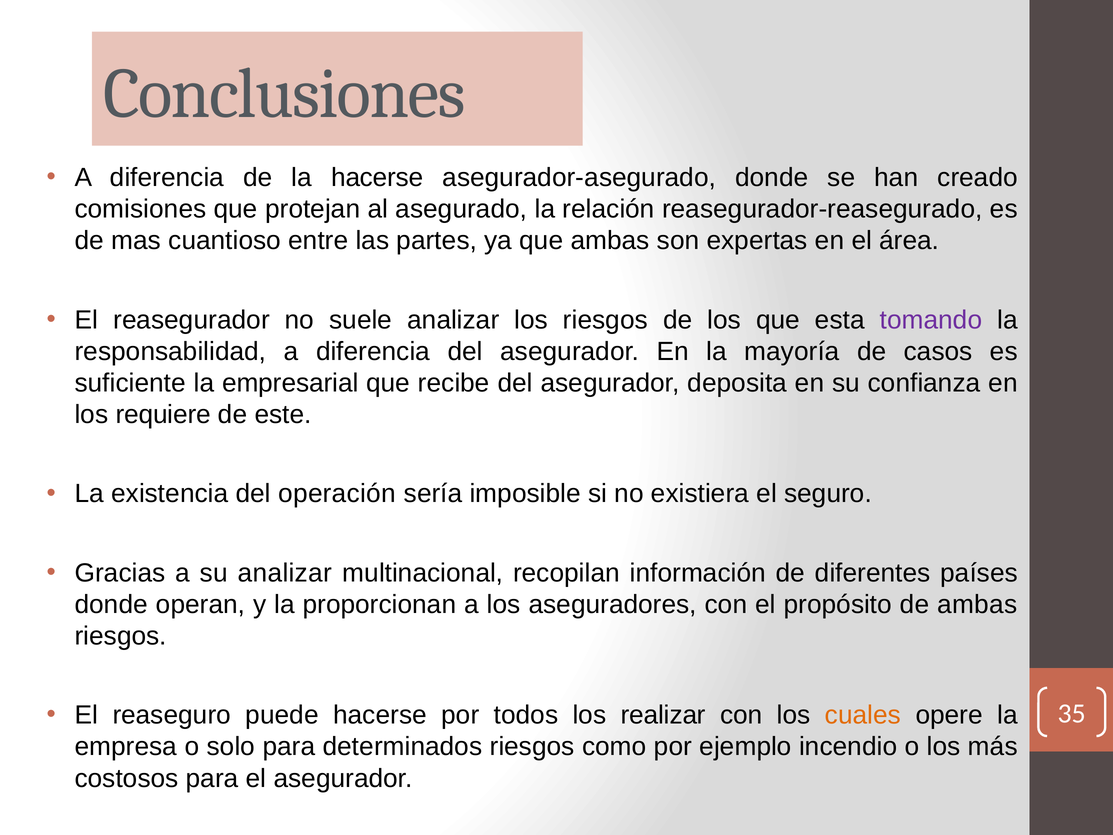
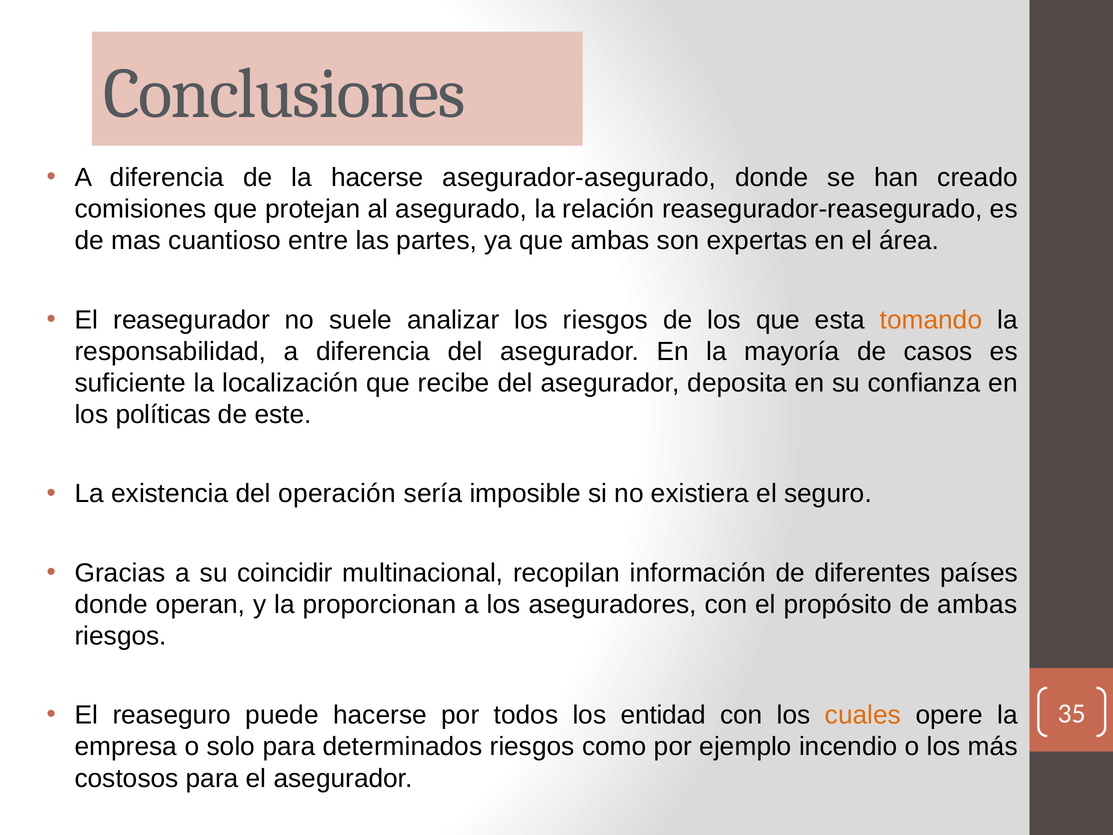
tomando colour: purple -> orange (931, 320)
empresarial: empresarial -> localización (290, 383)
requiere: requiere -> políticas (163, 414)
su analizar: analizar -> coincidir (285, 573)
realizar: realizar -> entidad (663, 715)
